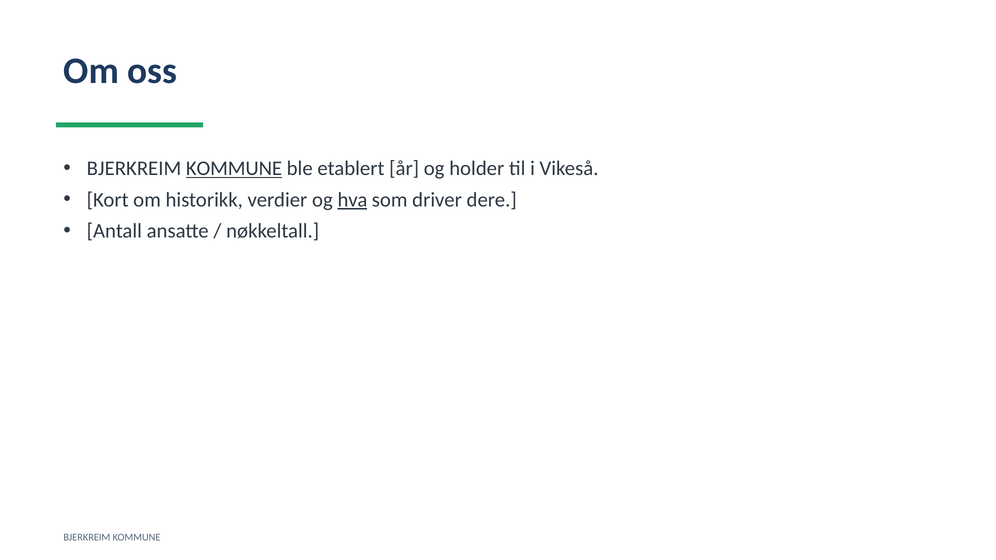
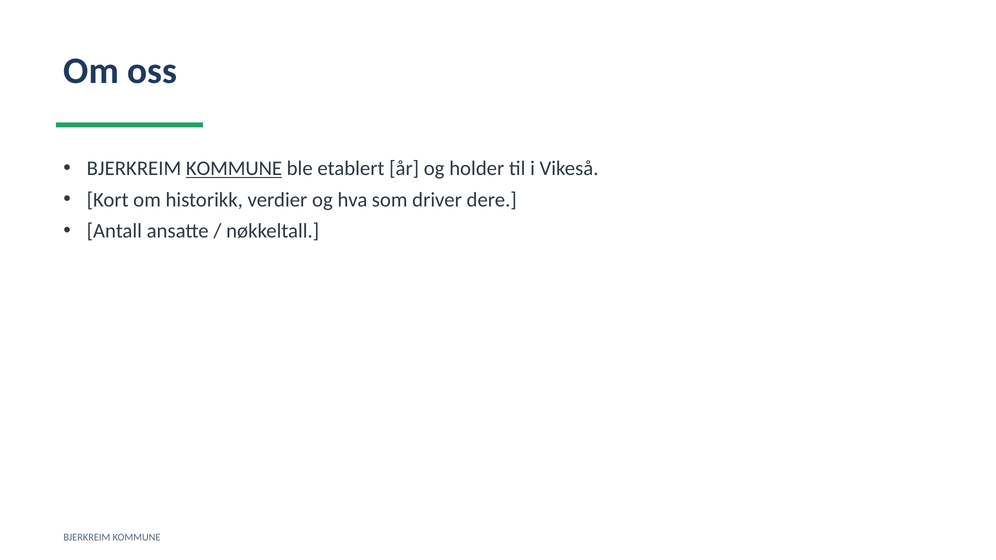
hva underline: present -> none (352, 200)
